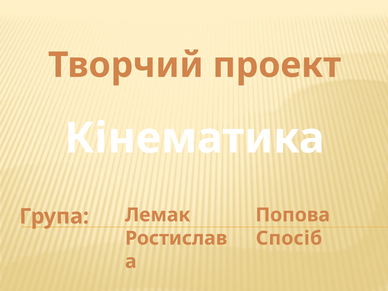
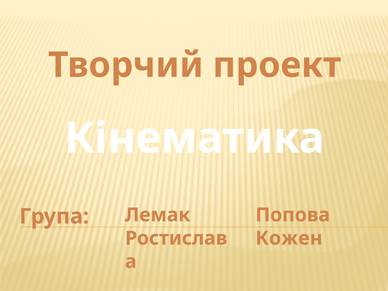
Спосіб: Спосіб -> Кожен (289, 238)
